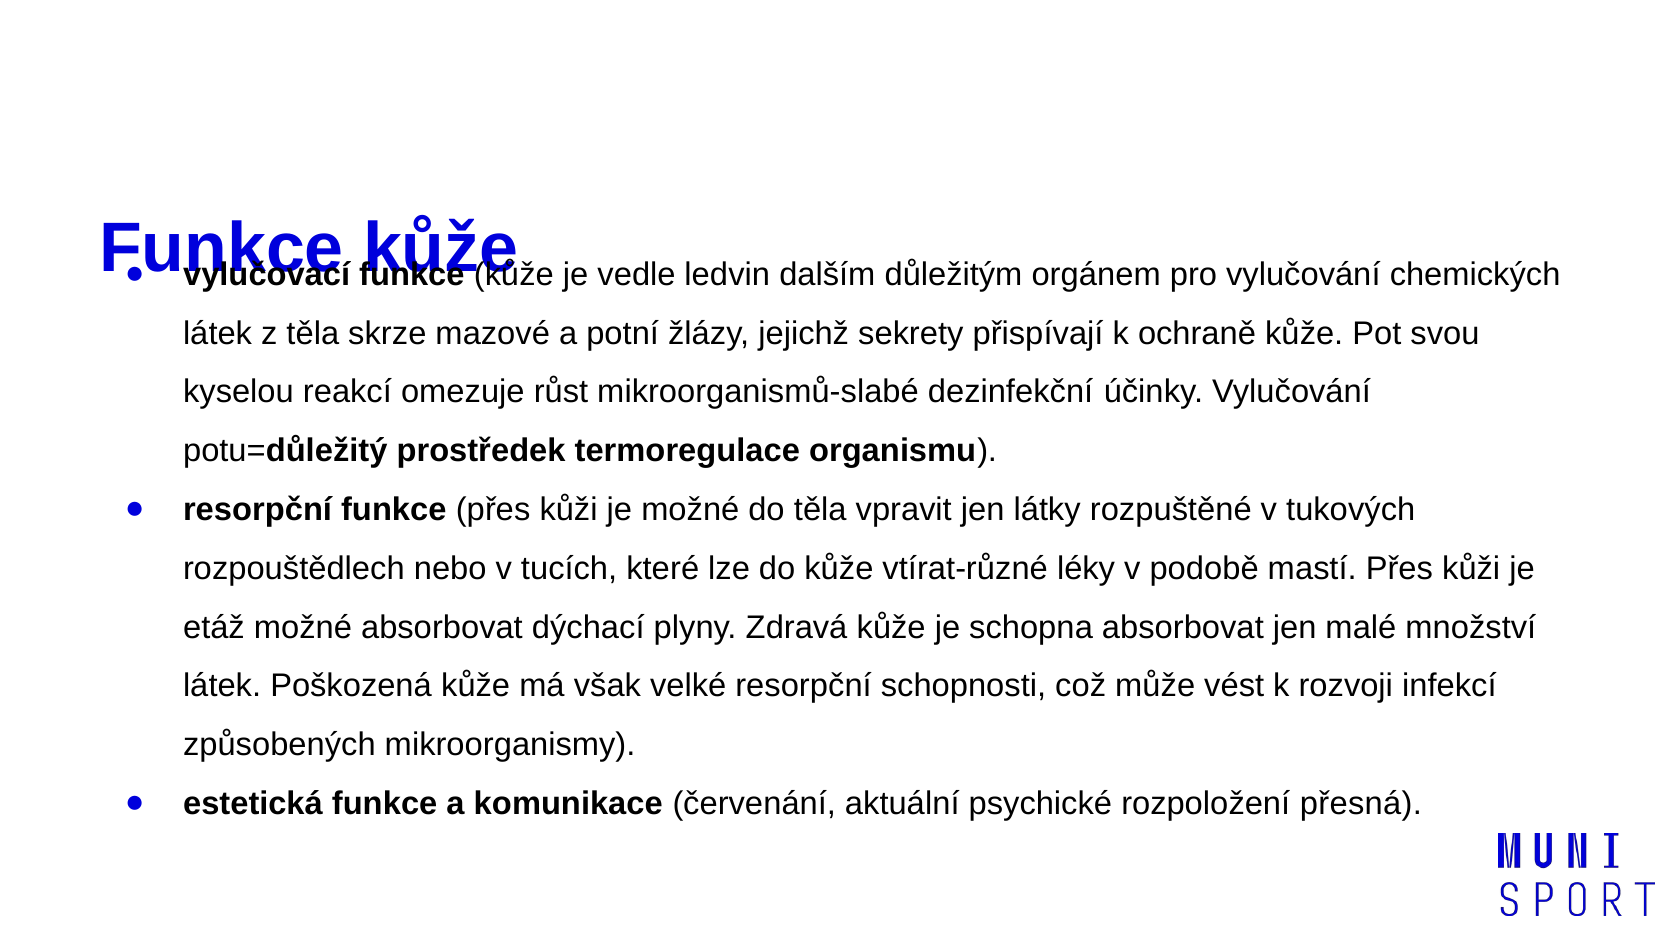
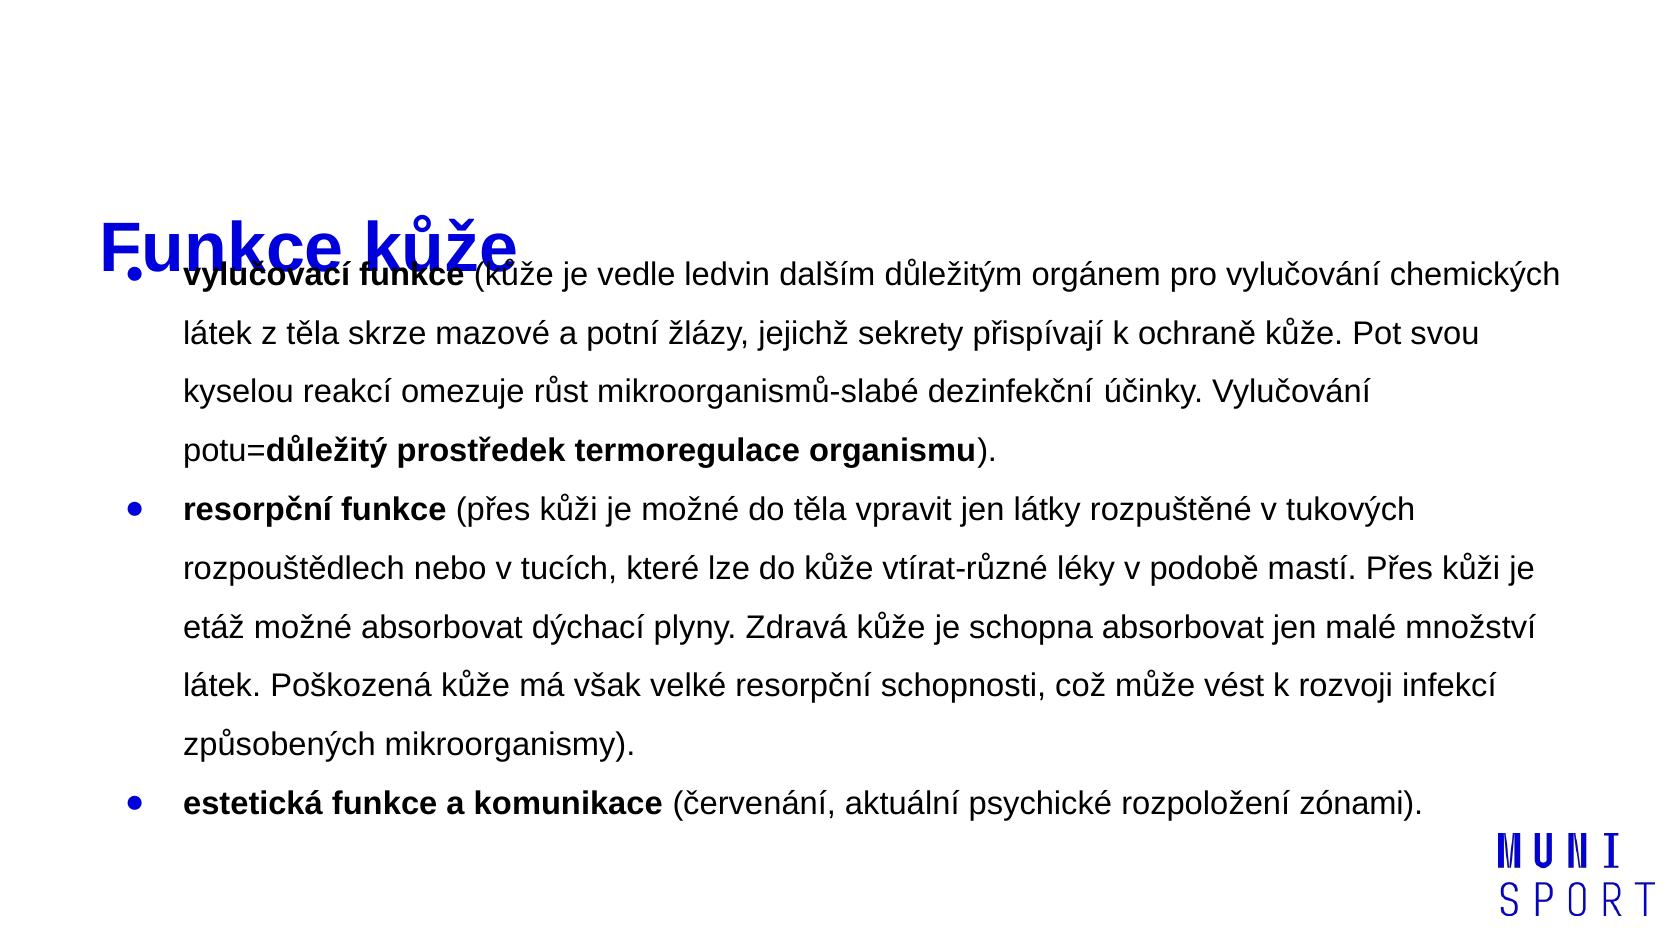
přesná: přesná -> zónami (1361, 803)
